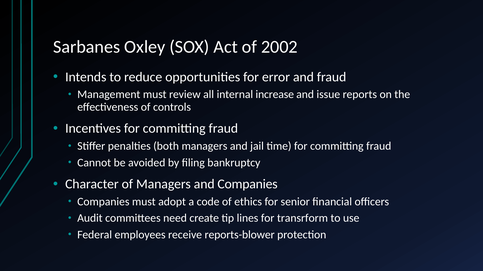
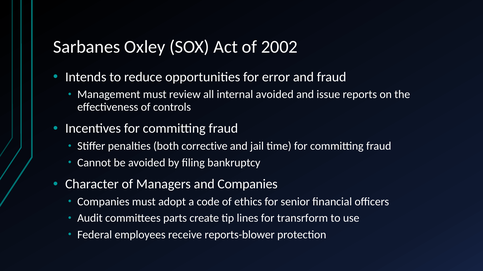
internal increase: increase -> avoided (275, 95)
both managers: managers -> corrective (205, 146)
need: need -> parts (175, 219)
